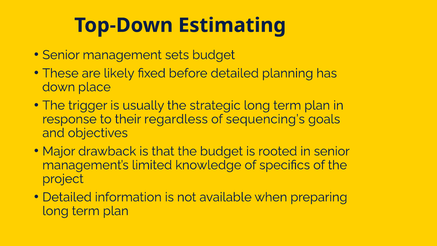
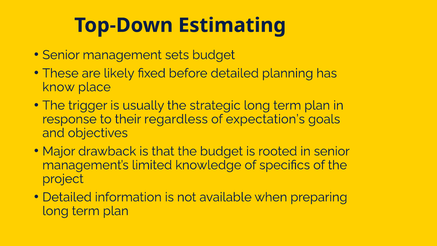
down: down -> know (59, 87)
sequencing’s: sequencing’s -> expectation’s (265, 119)
